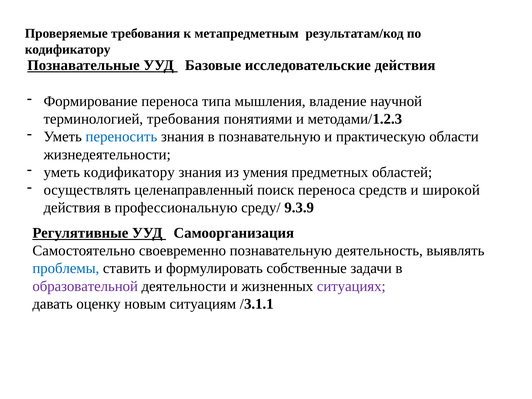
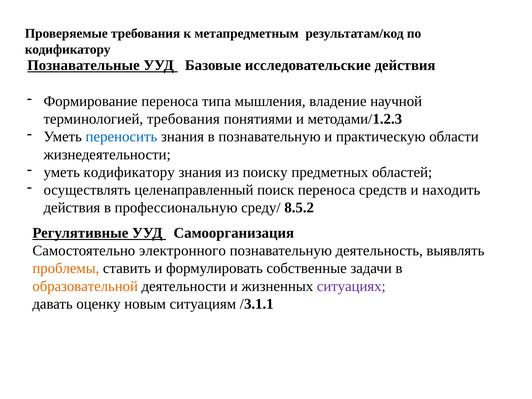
умения: умения -> поиску (265, 172)
широкой: широкой -> находить (451, 190)
9.3.9: 9.3.9 -> 8.5.2 (299, 208)
своевременно: своевременно -> электронного (182, 251)
проблемы colour: blue -> orange (66, 268)
образовательной colour: purple -> orange (85, 286)
